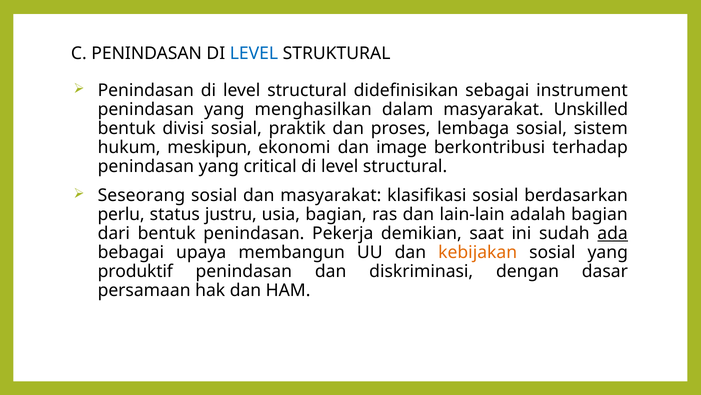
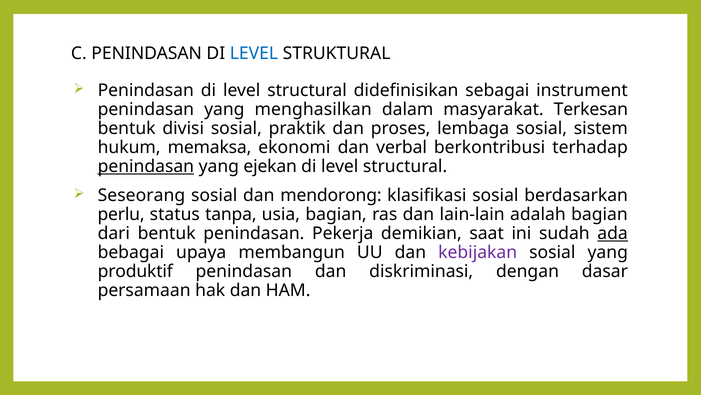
Unskilled: Unskilled -> Terkesan (591, 109)
meskipun: meskipun -> memaksa (209, 147)
image: image -> verbal (402, 147)
penindasan underline: none -> present (146, 166)
critical: critical -> ejekan (270, 166)
dan masyarakat: masyarakat -> mendorong (331, 195)
justru: justru -> tanpa (231, 214)
kebijakan colour: orange -> purple (478, 252)
